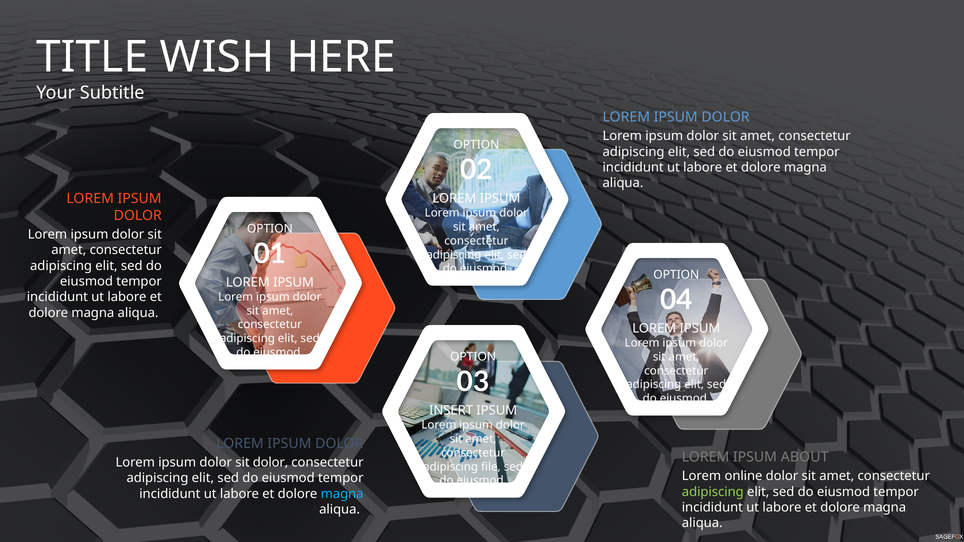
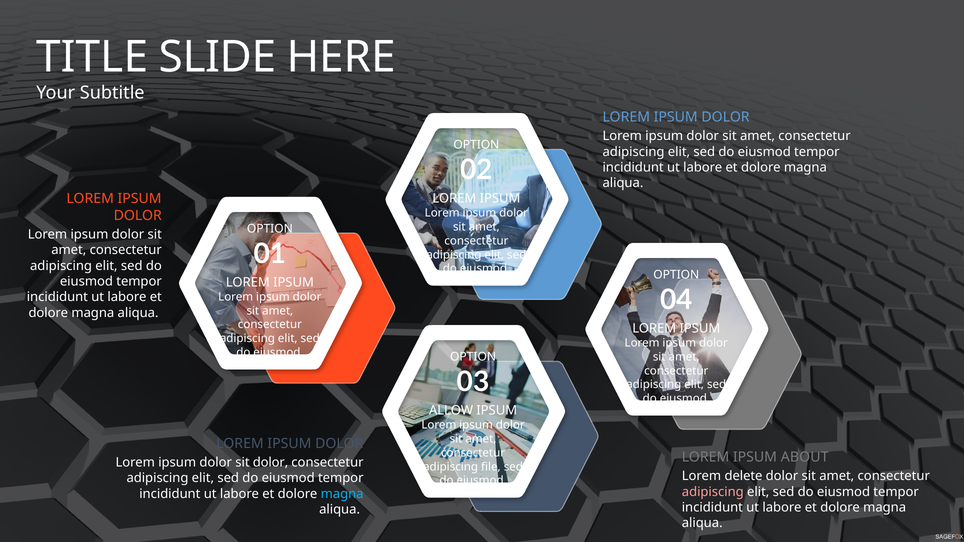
WISH: WISH -> SLIDE (218, 57)
INSERT: INSERT -> ALLOW (451, 411)
online: online -> delete (743, 476)
adipiscing colour: light green -> pink (713, 492)
